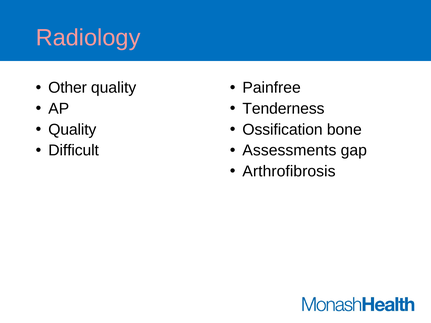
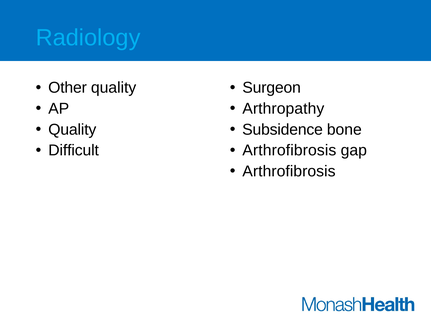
Radiology colour: pink -> light blue (88, 38)
Painfree: Painfree -> Surgeon (272, 88)
Tenderness: Tenderness -> Arthropathy (283, 109)
Ossification: Ossification -> Subsidence (283, 130)
Assessments: Assessments -> Arthrofibrosis (289, 151)
